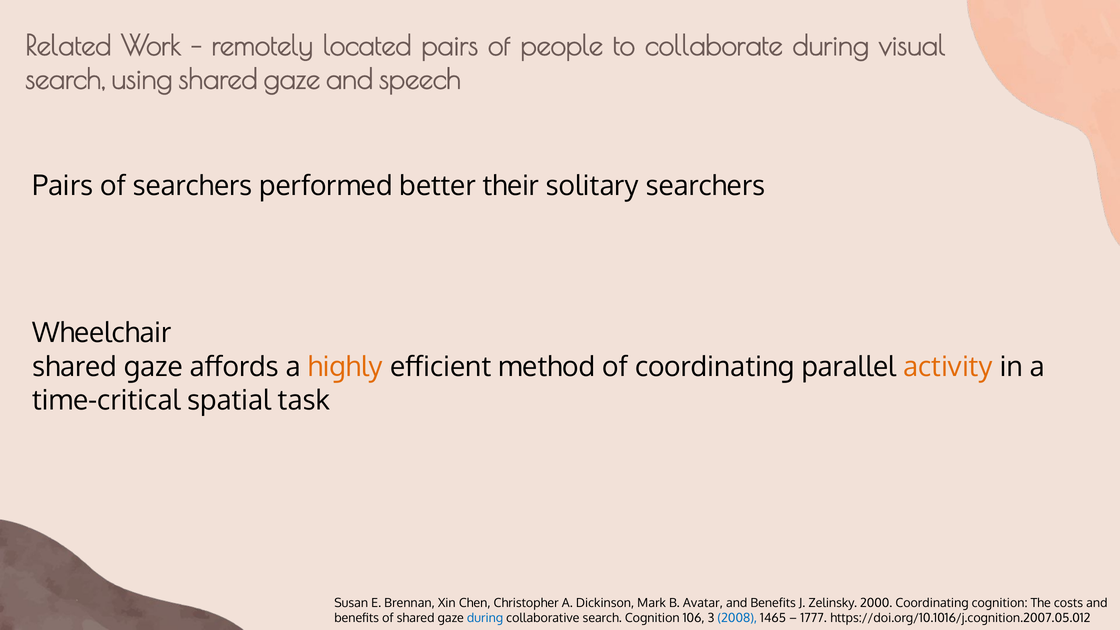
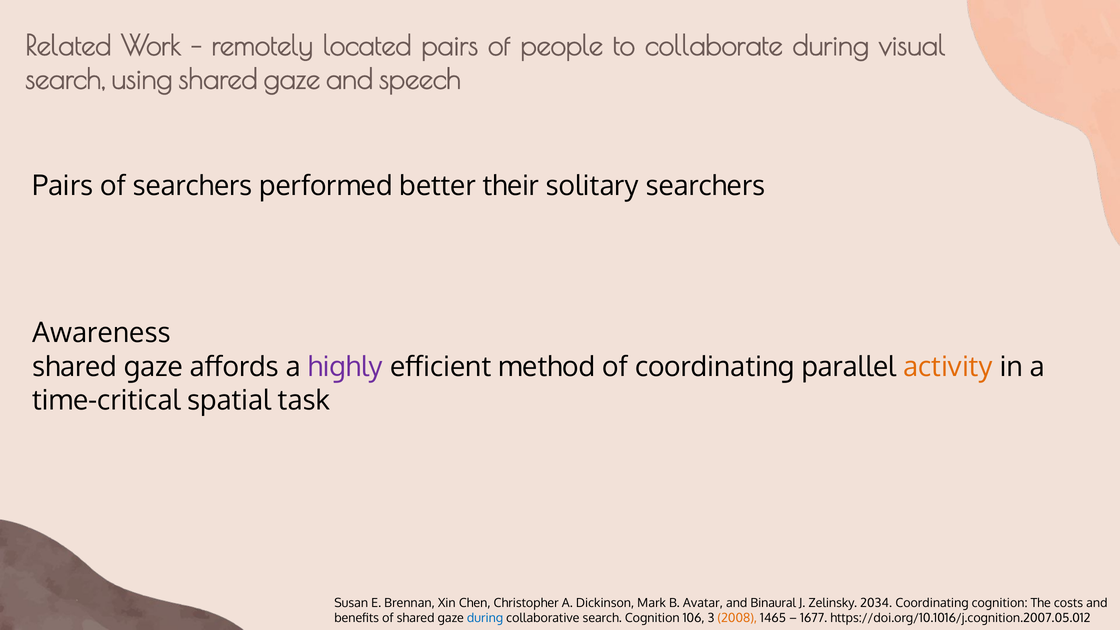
Wheelchair: Wheelchair -> Awareness (102, 333)
highly colour: orange -> purple (345, 367)
Benefits: Benefits -> Binaural (773, 603)
2000: 2000 -> 2034 (876, 603)
2008 colour: blue -> orange (737, 618)
1777: 1777 -> 1677 (814, 618)
